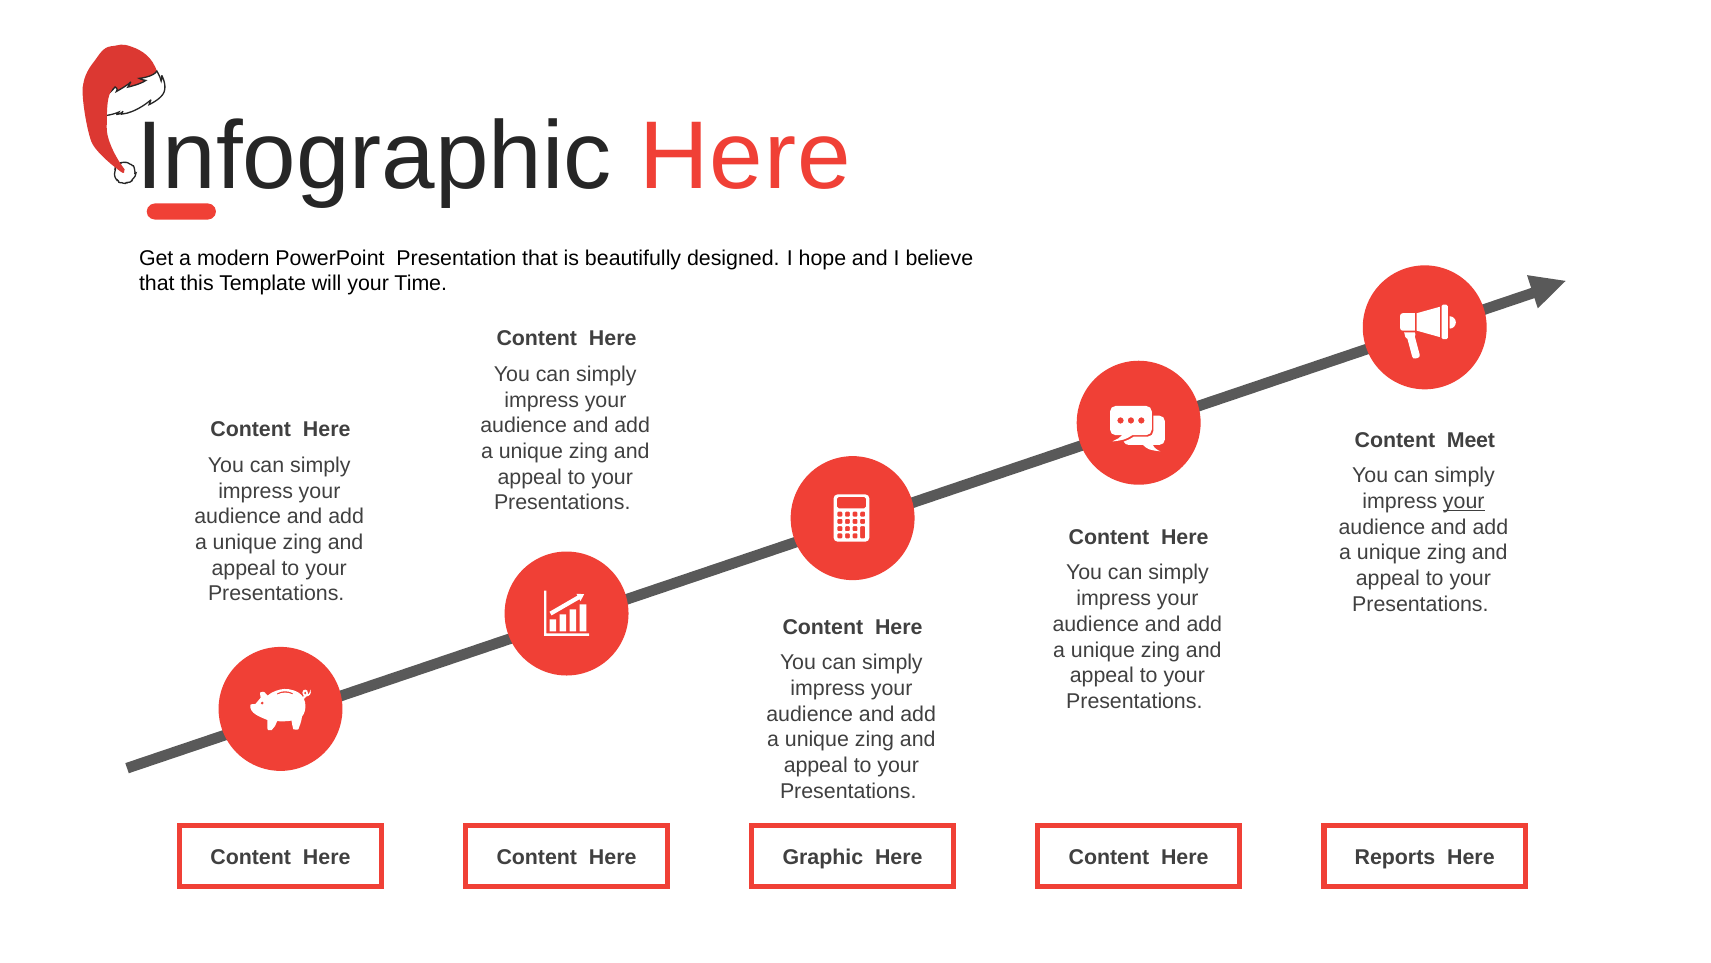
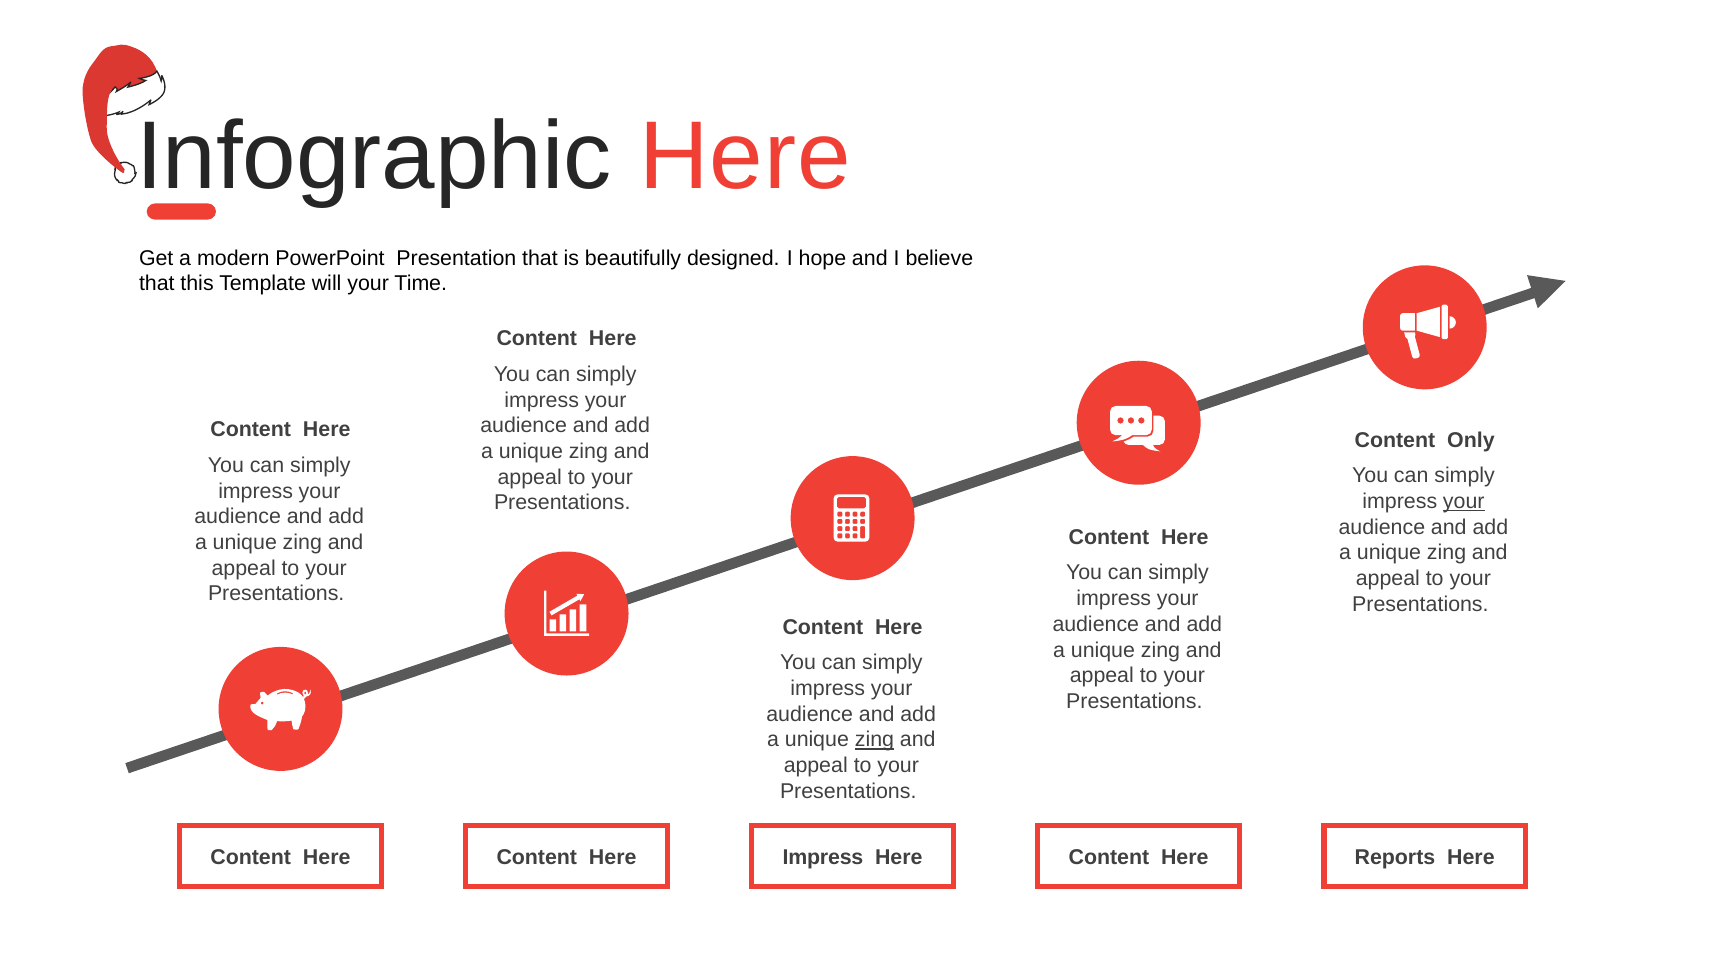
Meet: Meet -> Only (1471, 440)
zing underline: none -> present (874, 739)
Graphic: Graphic -> Impress (823, 857)
